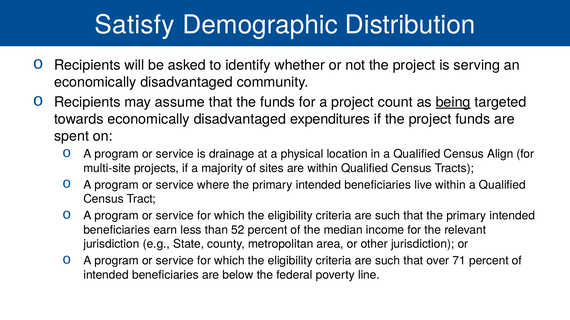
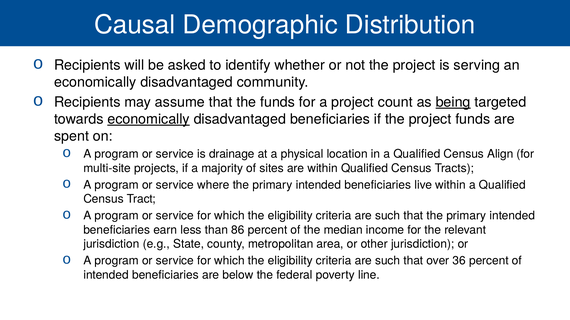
Satisfy: Satisfy -> Causal (135, 25)
economically underline: none -> present (149, 119)
disadvantaged expenditures: expenditures -> beneficiaries (330, 119)
52: 52 -> 86 (238, 230)
71: 71 -> 36 (459, 261)
